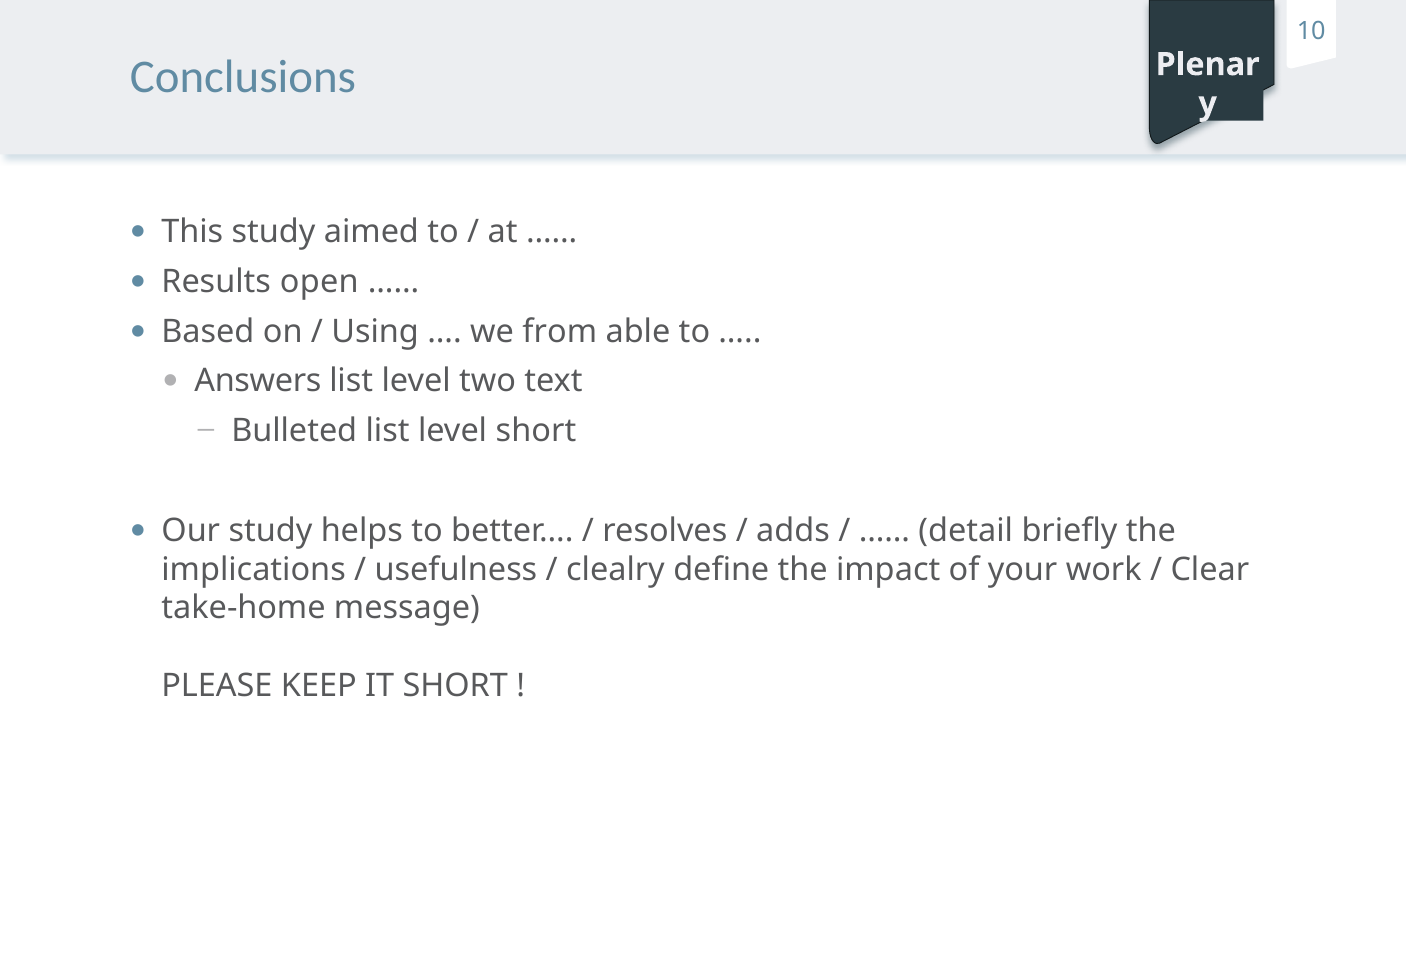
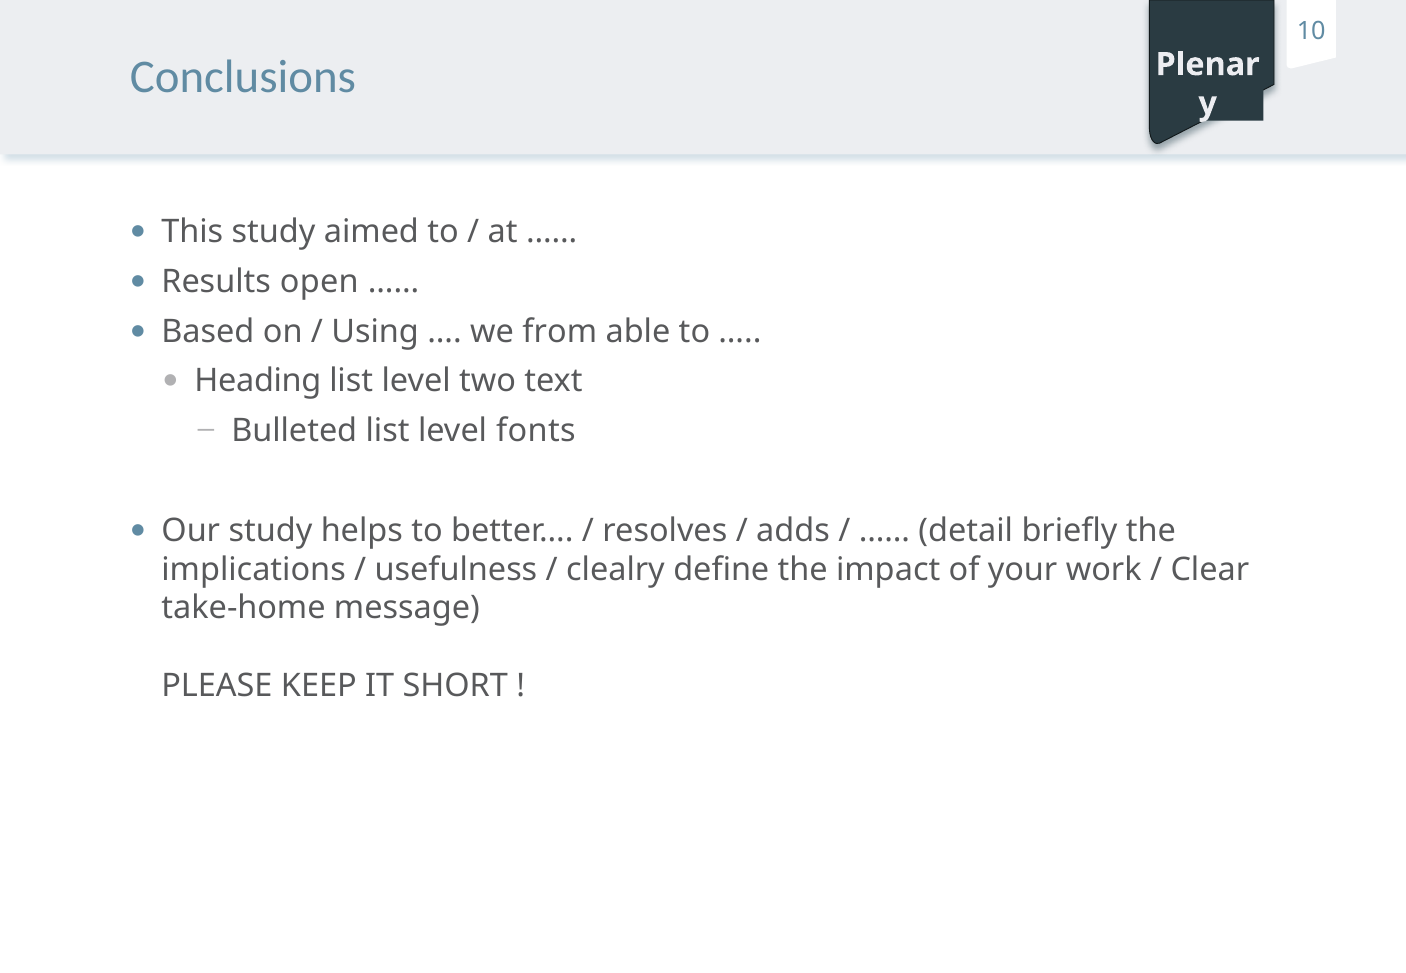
Answers: Answers -> Heading (258, 381)
level short: short -> fonts (536, 431)
